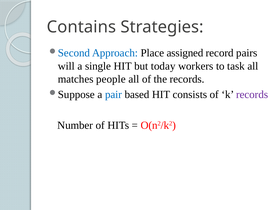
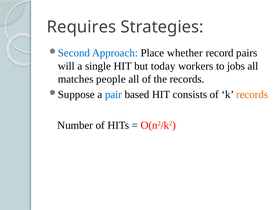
Contains: Contains -> Requires (81, 27)
assigned: assigned -> whether (185, 53)
task: task -> jobs (236, 66)
records colour: purple -> orange (252, 94)
